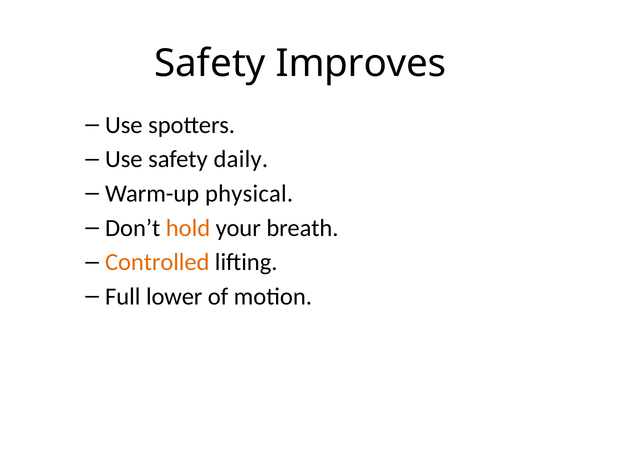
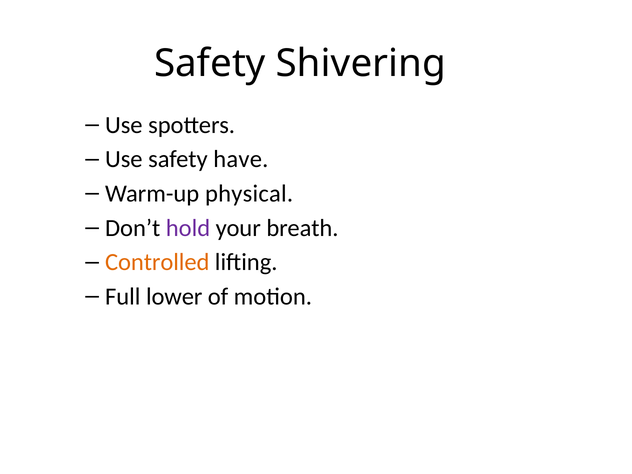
Improves: Improves -> Shivering (361, 63)
daily: daily -> have (241, 159)
hold colour: orange -> purple (188, 228)
